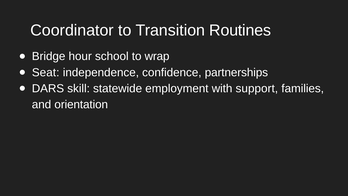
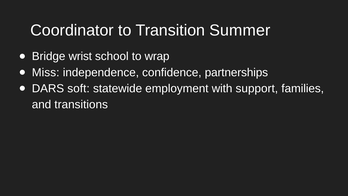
Routines: Routines -> Summer (240, 30)
hour: hour -> wrist (80, 56)
Seat: Seat -> Miss (46, 72)
skill: skill -> soft (79, 88)
orientation: orientation -> transitions (81, 104)
